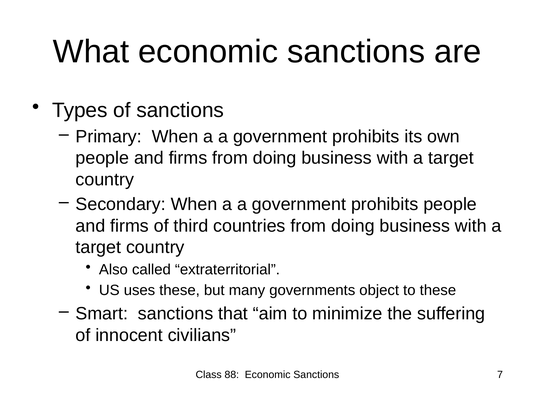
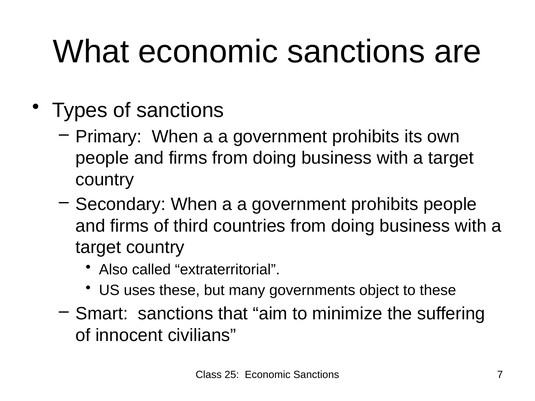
88: 88 -> 25 (232, 375)
